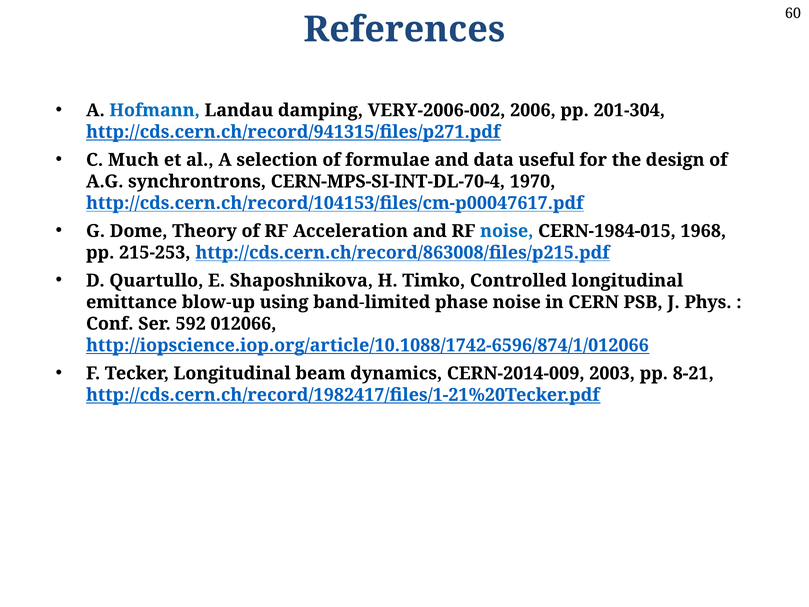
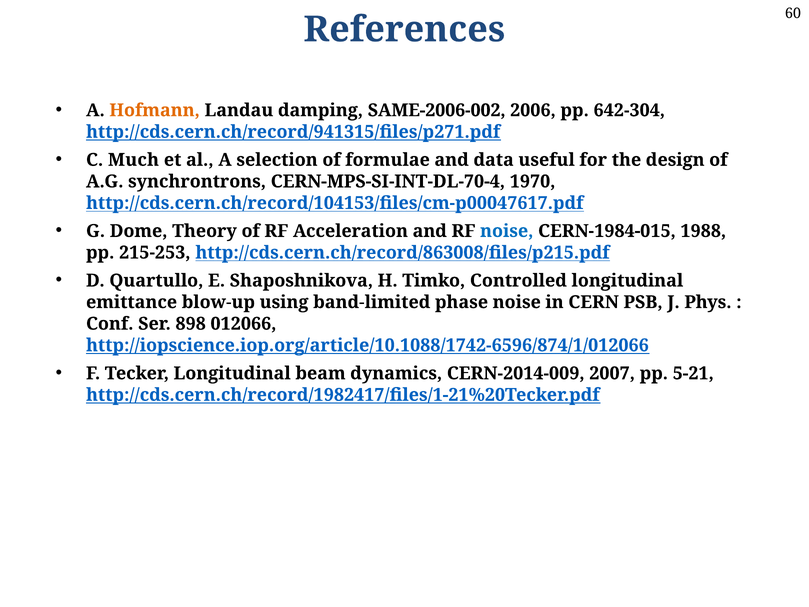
Hofmann colour: blue -> orange (155, 110)
VERY-2006-002: VERY-2006-002 -> SAME-2006-002 (437, 110)
201-304: 201-304 -> 642-304 (629, 110)
1968: 1968 -> 1988 (703, 231)
592: 592 -> 898 (191, 324)
2003: 2003 -> 2007 (612, 373)
8-21: 8-21 -> 5-21 (693, 373)
